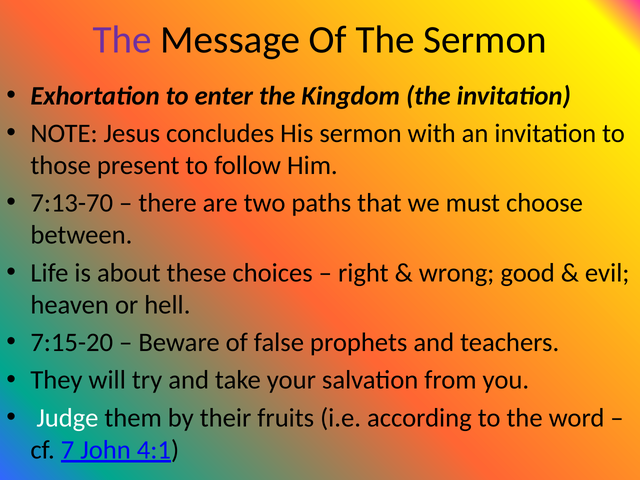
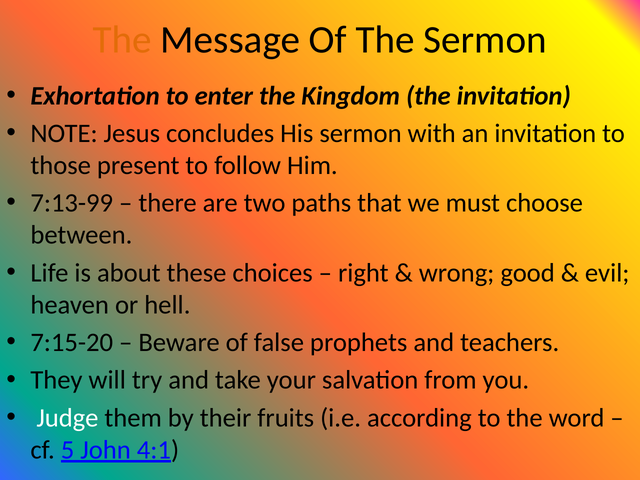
The colour: purple -> orange (122, 40)
7:13-70: 7:13-70 -> 7:13-99 (72, 203)
7: 7 -> 5 (68, 450)
